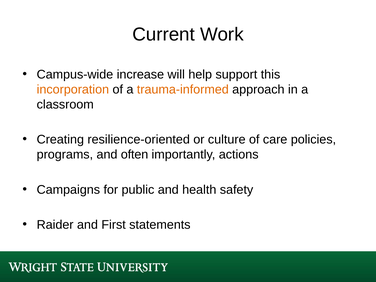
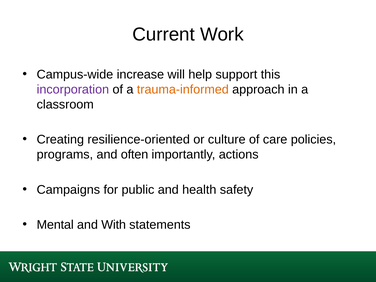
incorporation colour: orange -> purple (73, 89)
Raider: Raider -> Mental (55, 225)
First: First -> With (114, 225)
